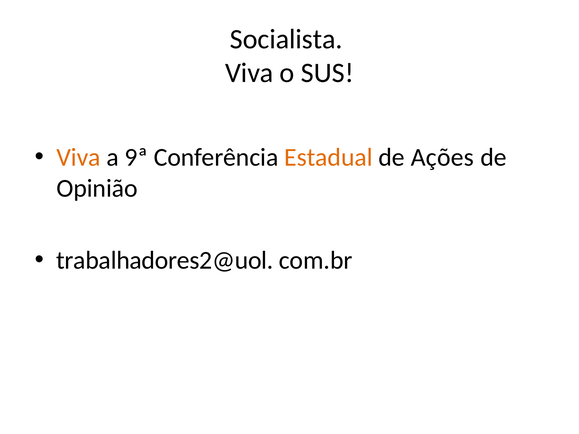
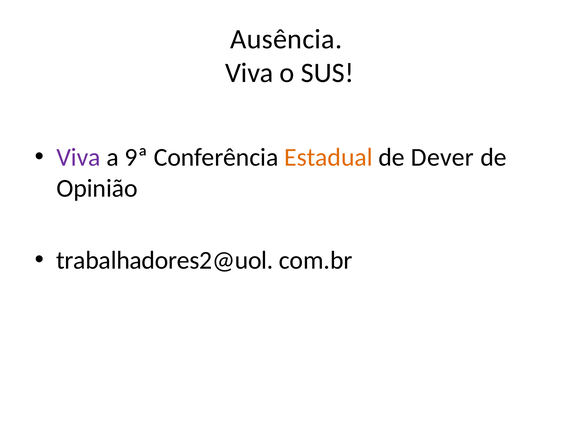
Socialista: Socialista -> Ausência (286, 39)
Viva colour: orange -> purple (79, 158)
Ações: Ações -> Dever (442, 158)
